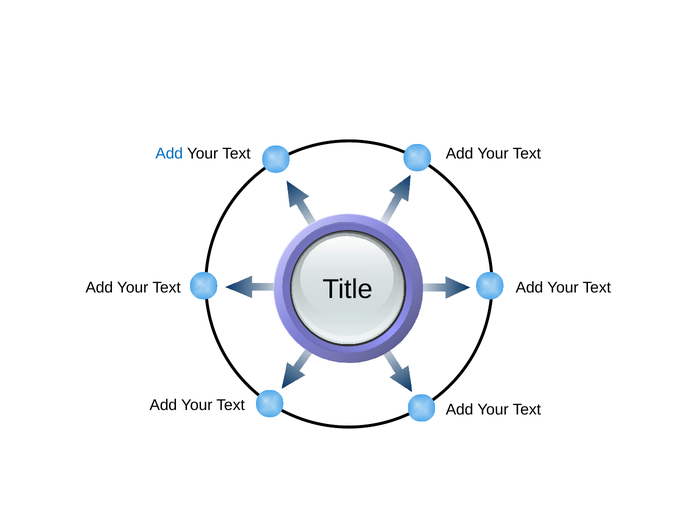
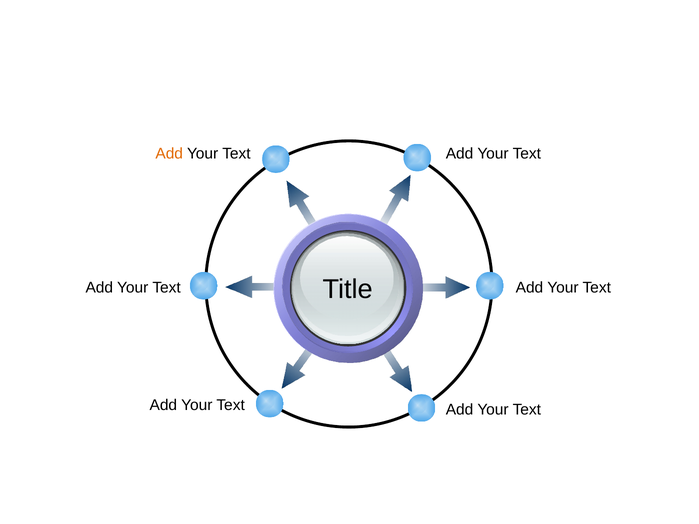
Add colour: blue -> orange (169, 154)
